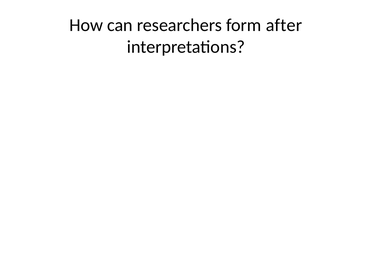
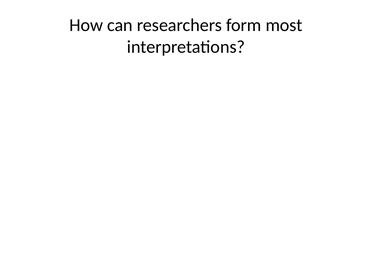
after: after -> most (284, 25)
